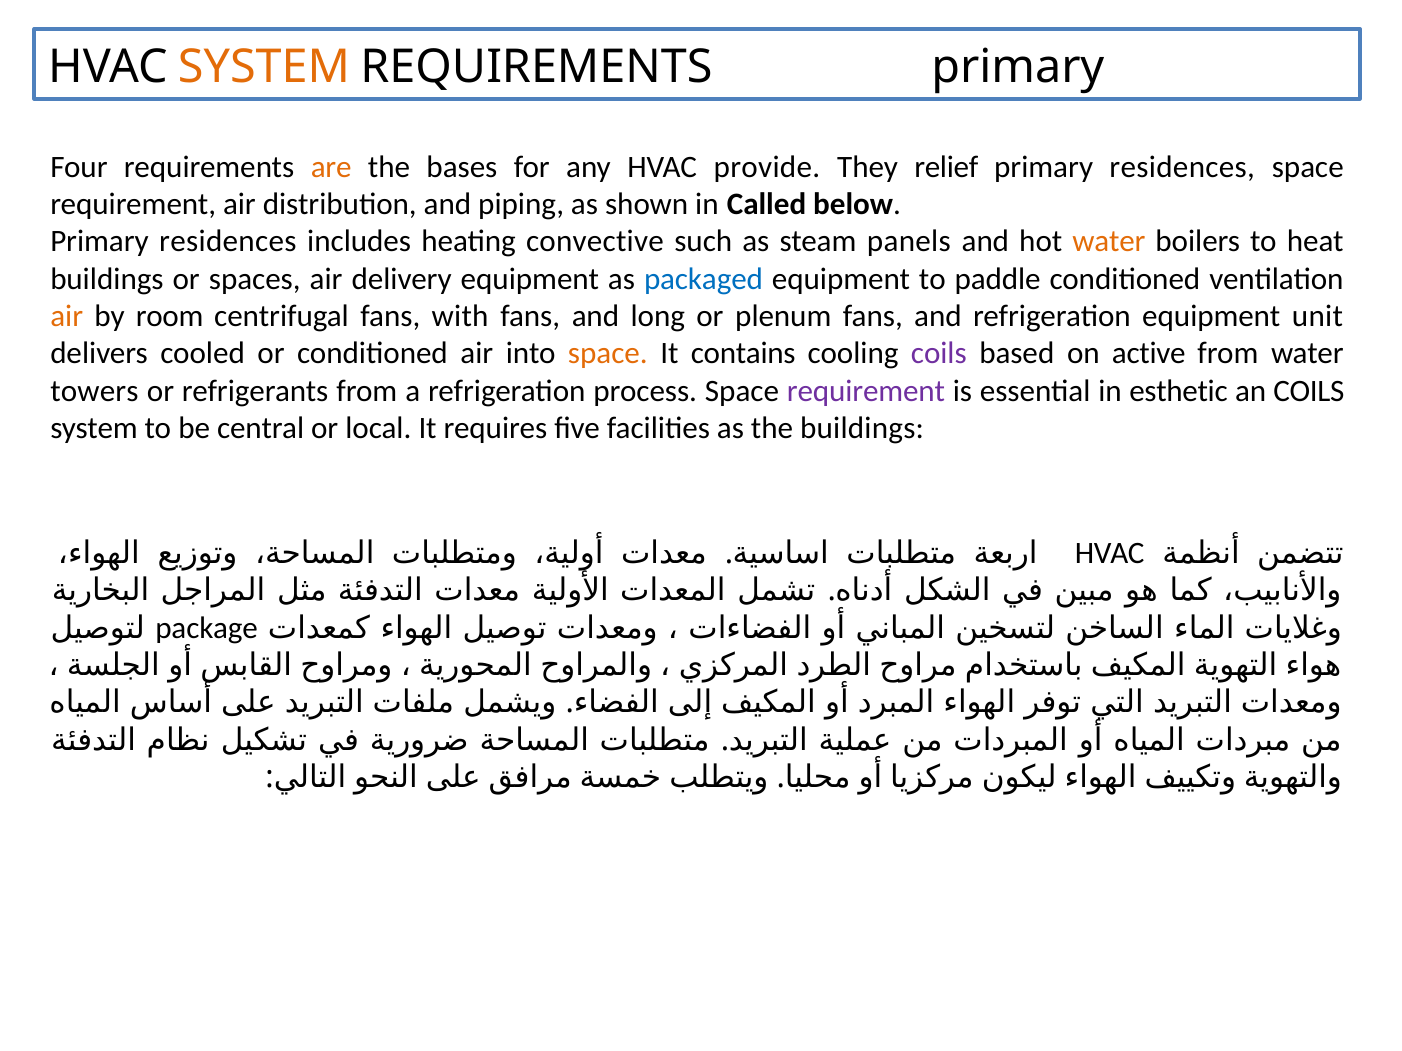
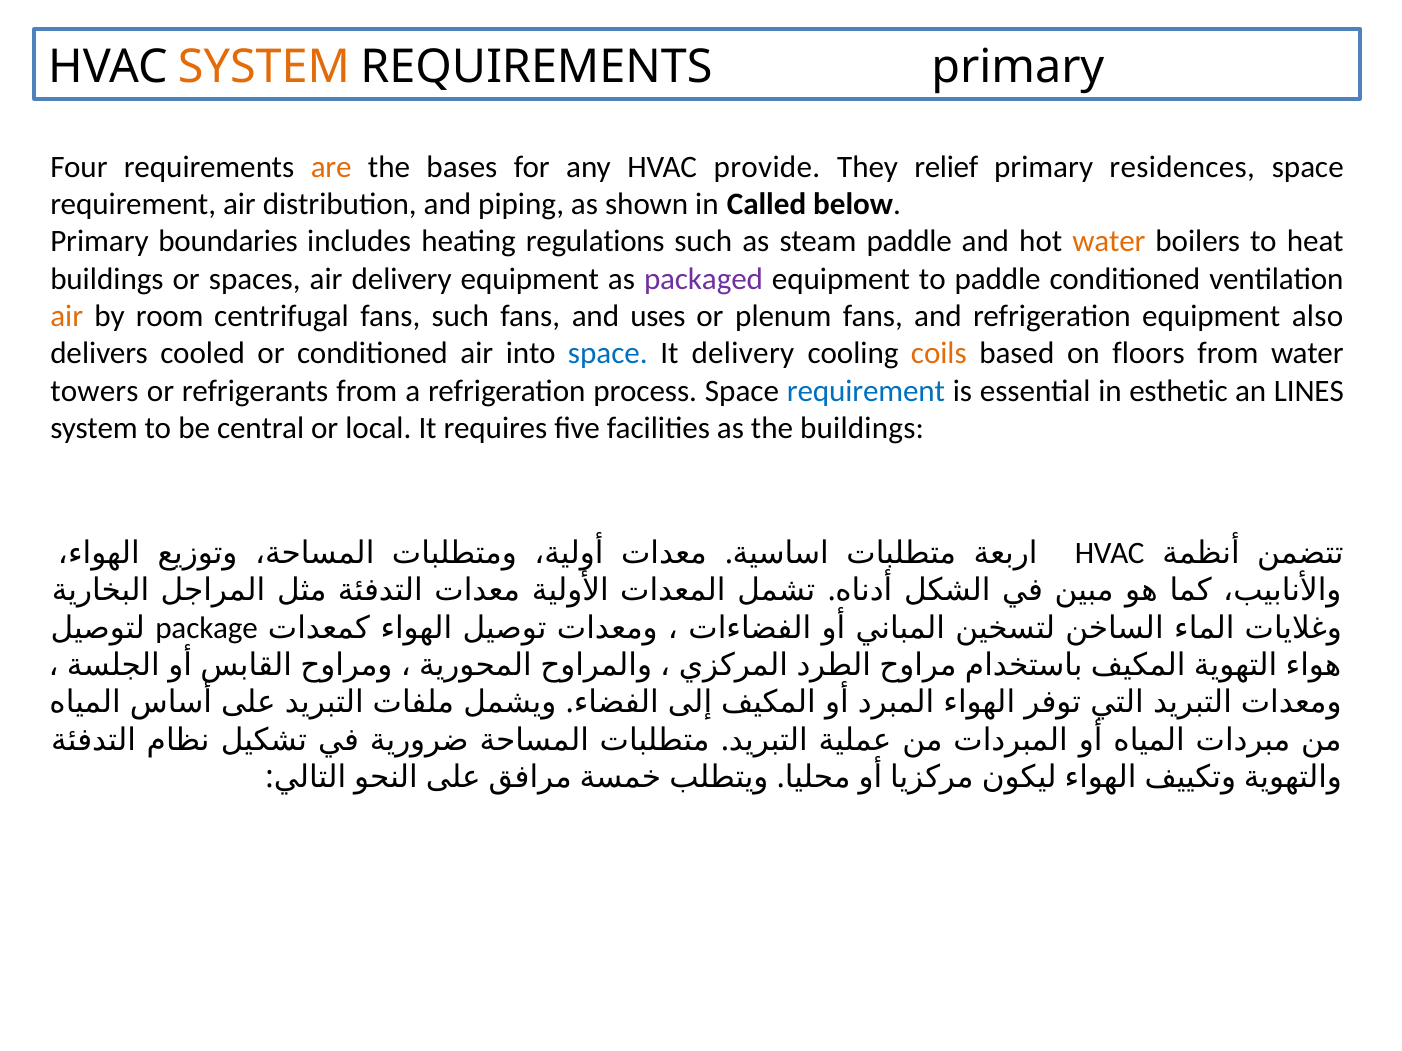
residences: residences -> boundaries (228, 242)
convective: convective -> regulations (595, 242)
steam panels: panels -> paddle (909, 242)
packaged colour: blue -> purple (703, 279)
fans with: with -> such (460, 316)
long: long -> uses (658, 316)
unit: unit -> also (1317, 316)
space colour: orange -> blue (608, 354)
It contains: contains -> delivery (743, 354)
coils colour: purple -> orange (939, 354)
active: active -> floors (1149, 354)
requirement colour: purple -> blue (866, 391)
an COILS: COILS -> LINES (1309, 391)
